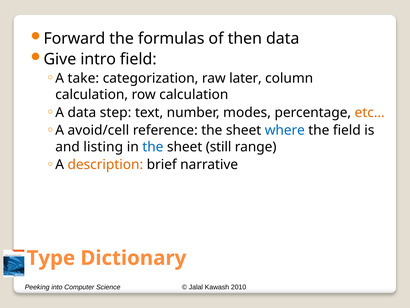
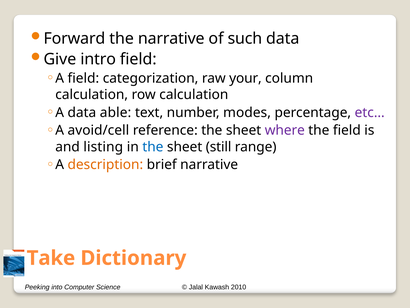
the formulas: formulas -> narrative (171, 39)
then: then -> such (245, 39)
A take: take -> field (83, 78)
later: later -> your (245, 78)
step: step -> able (116, 112)
etc… colour: orange -> purple (370, 112)
where colour: blue -> purple (285, 130)
Type: Type -> Take (51, 258)
